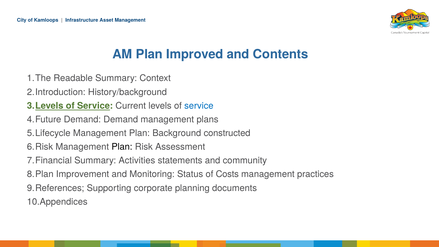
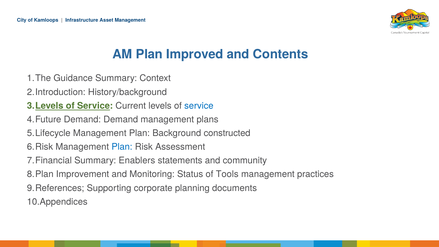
Readable: Readable -> Guidance (73, 78)
Plan colour: black -> blue (122, 147)
Activities: Activities -> Enablers (137, 161)
Costs: Costs -> Tools (227, 174)
